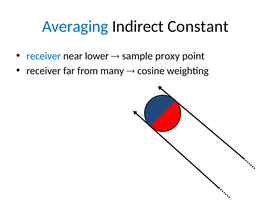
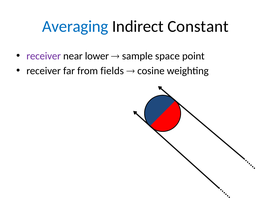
receiver colour: blue -> purple (44, 56)
proxy: proxy -> space (167, 56)
many: many -> fields (112, 71)
